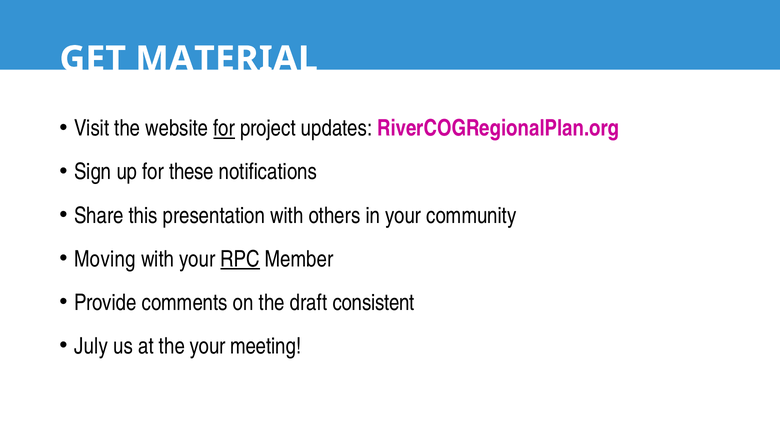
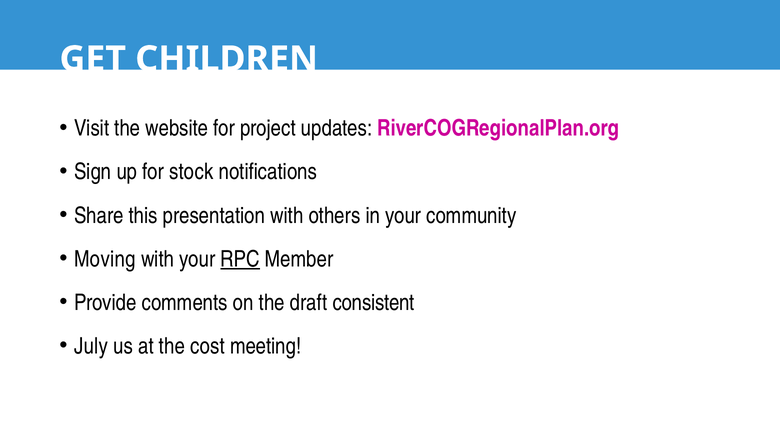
MATERIAL: MATERIAL -> CHILDREN (227, 59)
for underline: present -> none (224, 128)
these: these -> stock (191, 172)
the your: your -> cost (207, 346)
